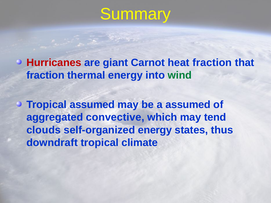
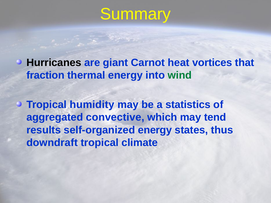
Hurricanes colour: red -> black (54, 63)
heat fraction: fraction -> vortices (212, 63)
Tropical assumed: assumed -> humidity (92, 105)
a assumed: assumed -> statistics (188, 105)
clouds: clouds -> results (44, 130)
